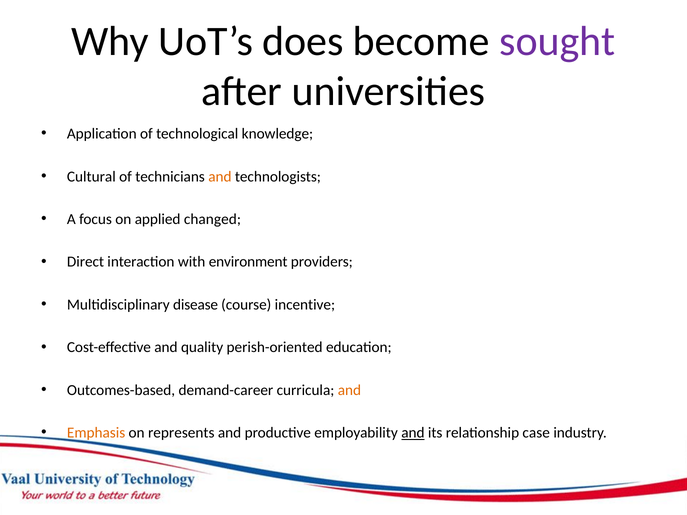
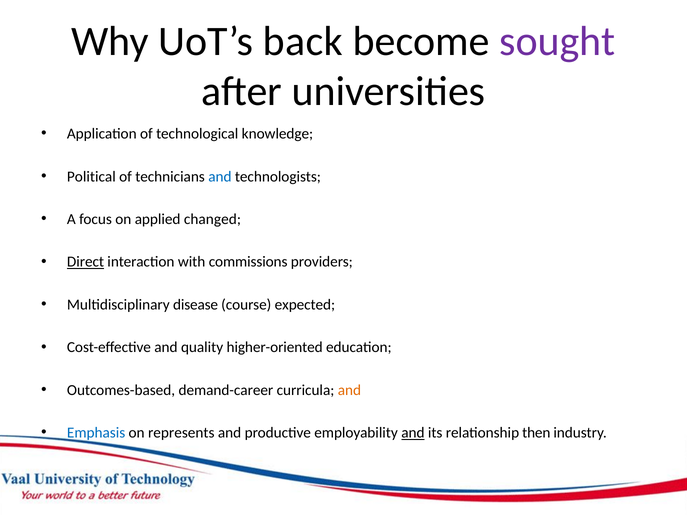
does: does -> back (303, 41)
Cultural: Cultural -> Political (91, 177)
and colour: orange -> blue (220, 177)
Direct underline: none -> present (86, 262)
environment: environment -> commissions (248, 262)
incentive: incentive -> expected (305, 305)
perish-oriented: perish-oriented -> higher-oriented (275, 348)
Emphasis colour: orange -> blue (96, 433)
case: case -> then (536, 433)
